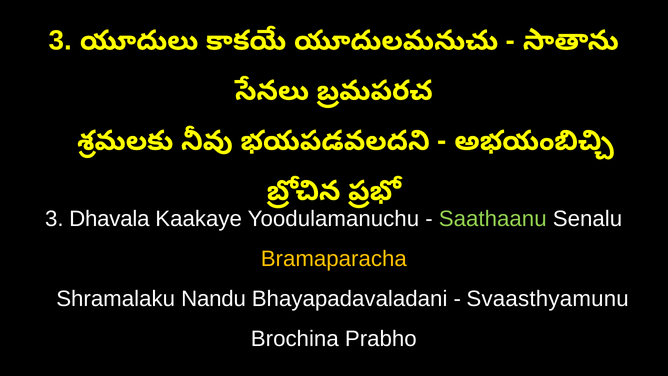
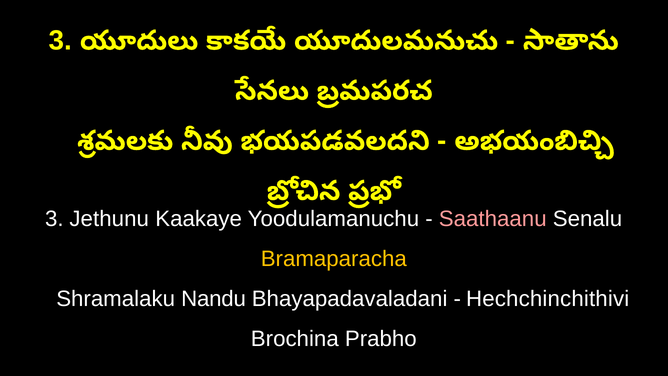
Dhavala: Dhavala -> Jethunu (109, 219)
Saathaanu colour: light green -> pink (493, 219)
Svaasthyamunu: Svaasthyamunu -> Hechchinchithivi (548, 299)
